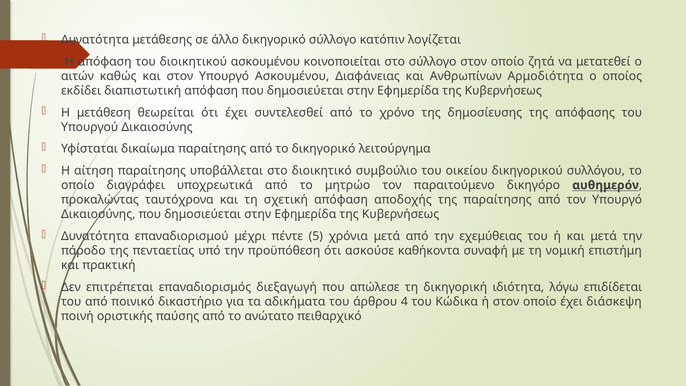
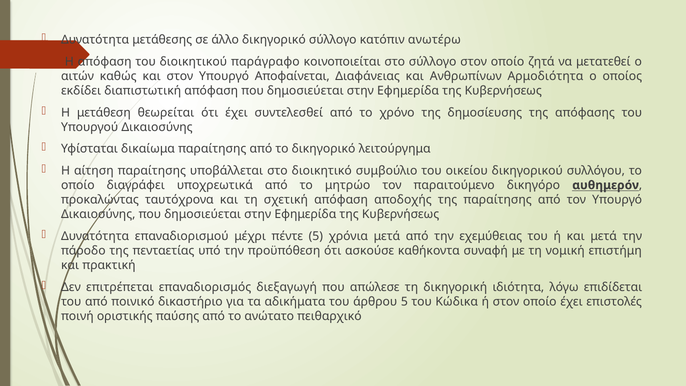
λογίζεται: λογίζεται -> ανωτέρω (434, 40)
διοικητικού ασκουμένου: ασκουμένου -> παράγραφο (265, 62)
Υπουργό Ασκουμένου: Ασκουμένου -> Αποφαίνεται (292, 76)
άρθρου 4: 4 -> 5 (404, 302)
διάσκεψη: διάσκεψη -> επιστολές (614, 302)
